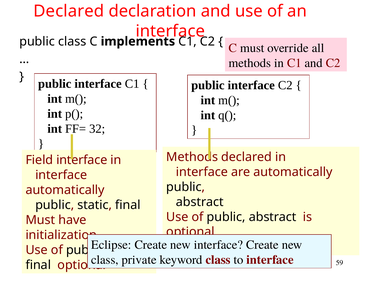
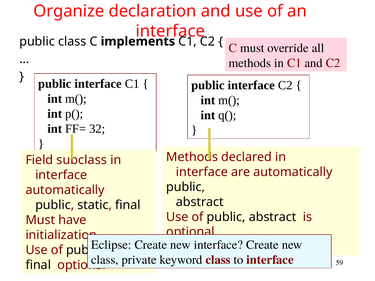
Declared: Declared -> Organize (69, 11)
Field interface: interface -> subclass (82, 160)
